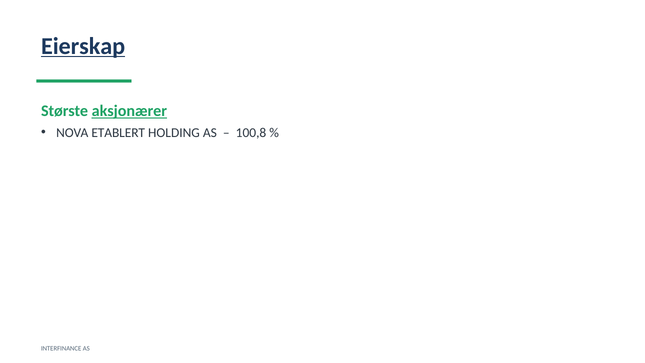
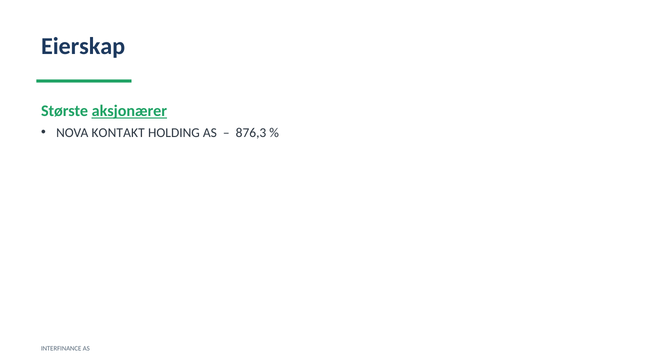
Eierskap underline: present -> none (83, 46)
ETABLERT: ETABLERT -> KONTAKT (118, 133)
100,8: 100,8 -> 876,3 (251, 133)
